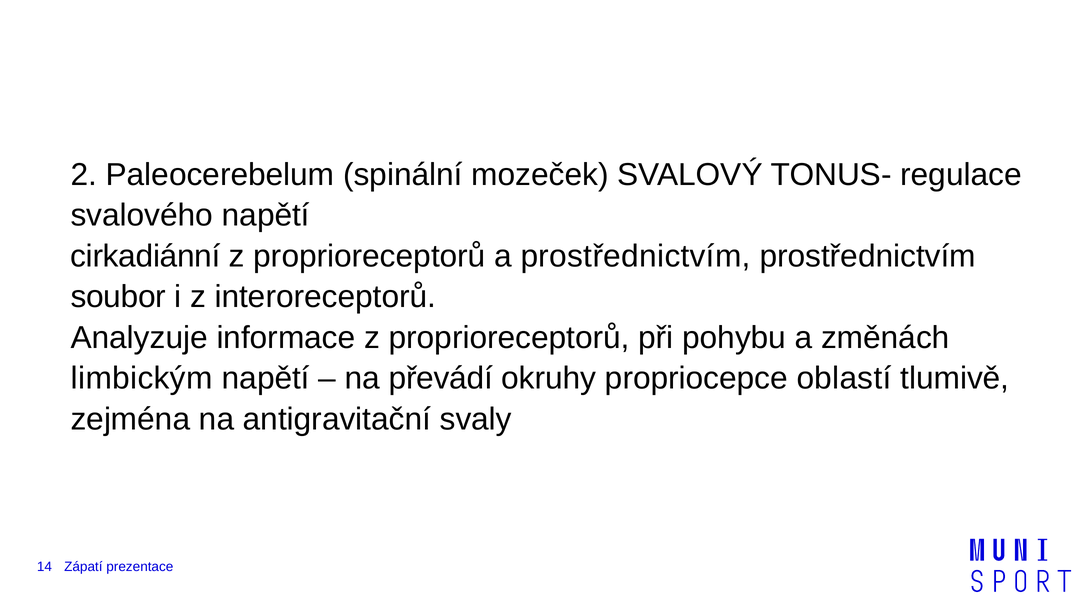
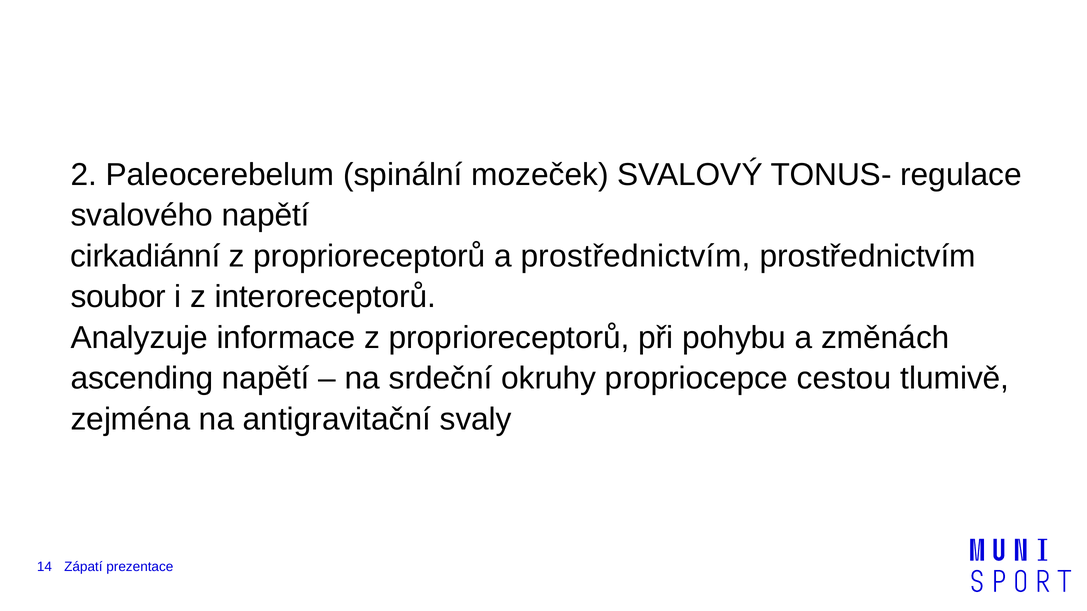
limbickým: limbickým -> ascending (142, 379)
převádí: převádí -> srdeční (441, 379)
oblastí: oblastí -> cestou (844, 379)
